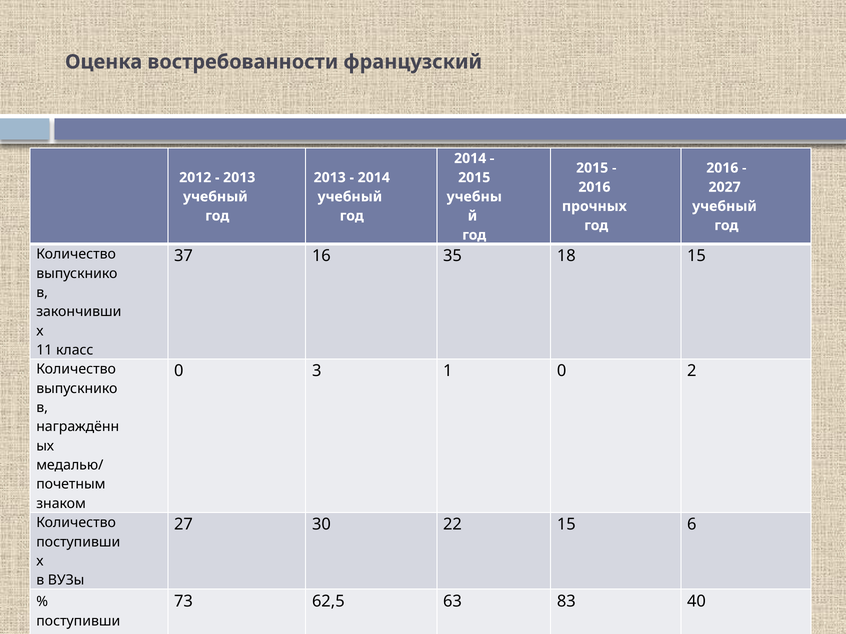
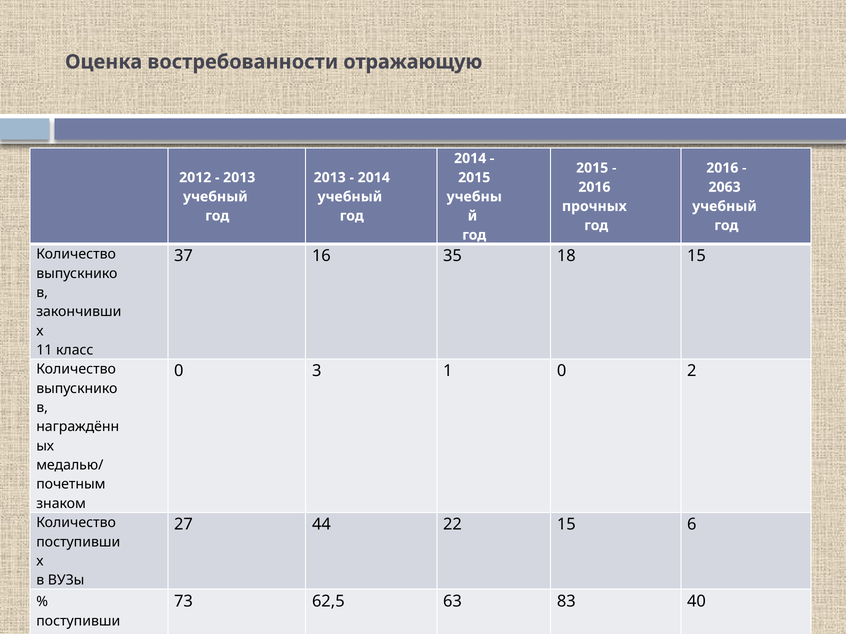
французский: французский -> отражающую (413, 62)
2027: 2027 -> 2063 (725, 187)
30: 30 -> 44 (321, 525)
